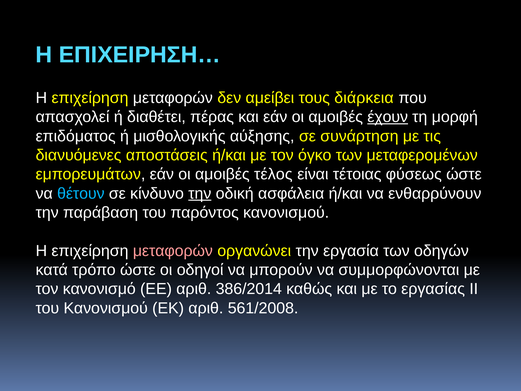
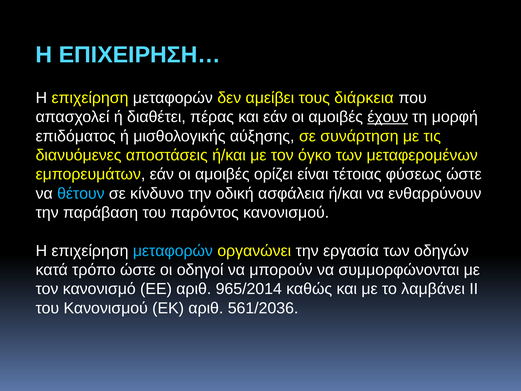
τέλος: τέλος -> ορίζει (273, 174)
την underline: present -> none (200, 193)
μεταφορών colour: pink -> light blue (173, 251)
386/2014: 386/2014 -> 965/2014 (249, 289)
εργασίας: εργασίας -> λαμβάνει (433, 289)
561/2008: 561/2008 -> 561/2036 (263, 308)
